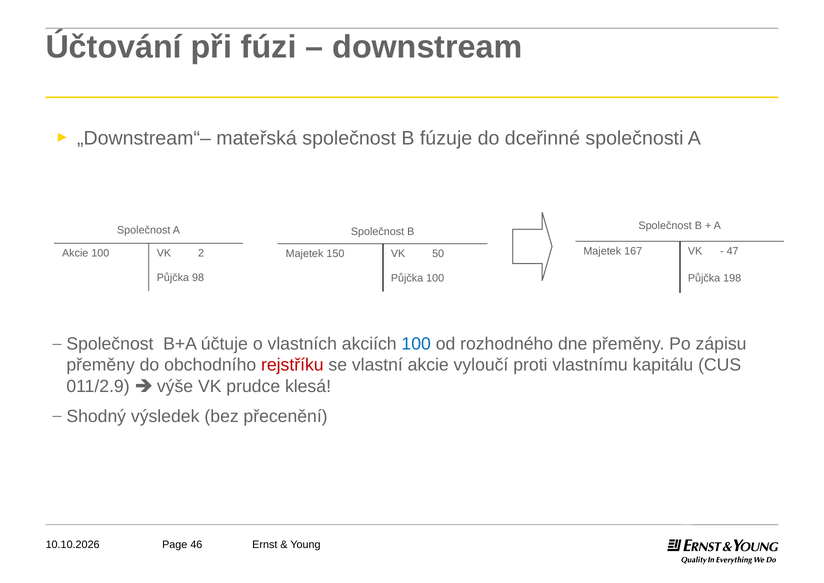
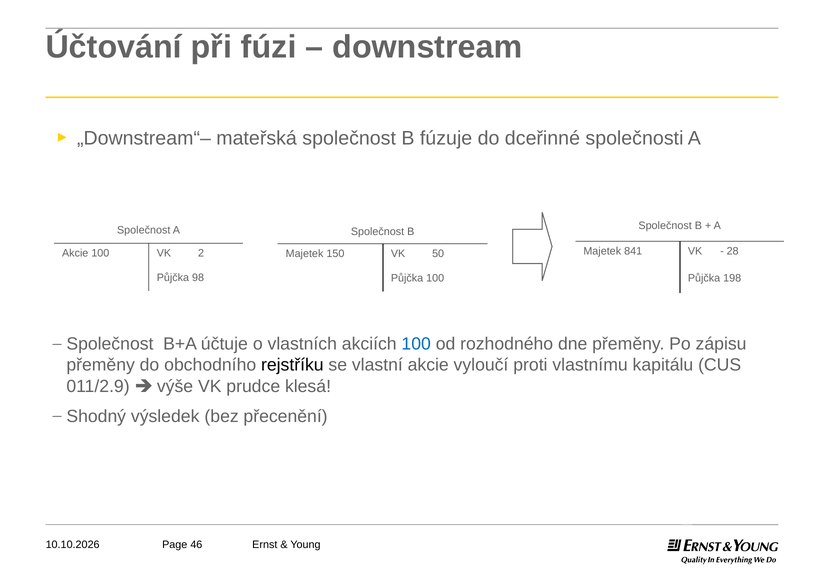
167: 167 -> 841 (633, 251)
47: 47 -> 28 (733, 251)
rejstříku colour: red -> black (292, 365)
